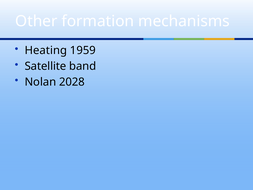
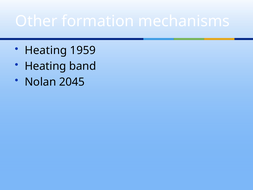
Satellite: Satellite -> Heating (45, 66)
2028: 2028 -> 2045 (72, 82)
